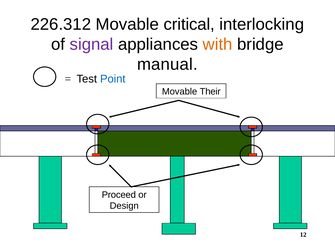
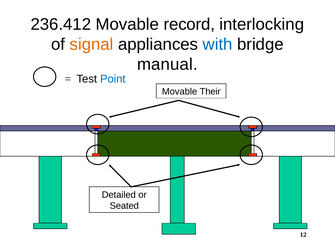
226.312: 226.312 -> 236.412 (61, 24)
critical: critical -> record (189, 24)
signal colour: purple -> orange (92, 44)
with colour: orange -> blue (218, 44)
Proceed: Proceed -> Detailed (119, 195)
Design: Design -> Seated (124, 206)
